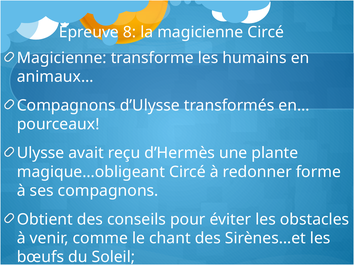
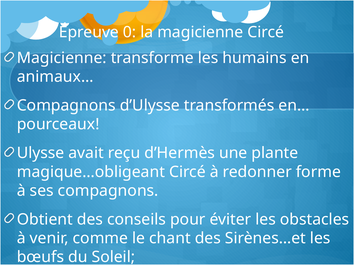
8: 8 -> 0 (130, 32)
